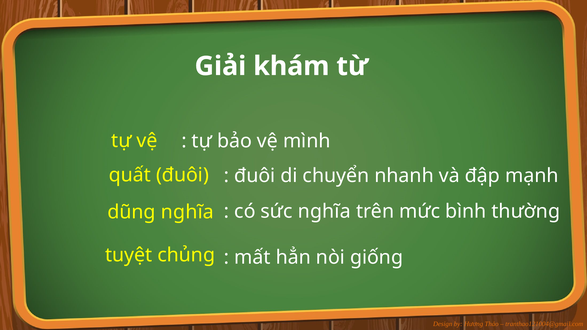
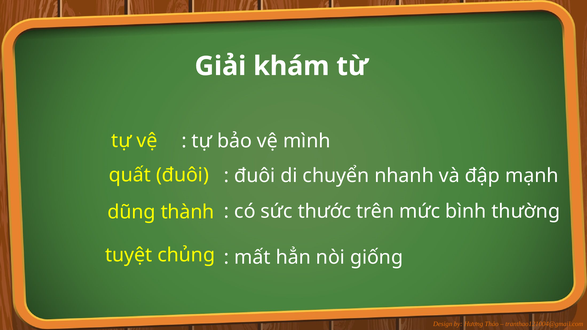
sức nghĩa: nghĩa -> thước (324, 212)
dũng nghĩa: nghĩa -> thành (188, 212)
